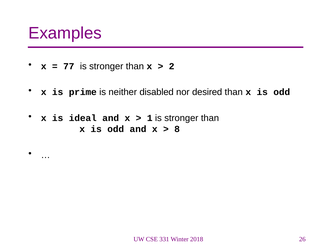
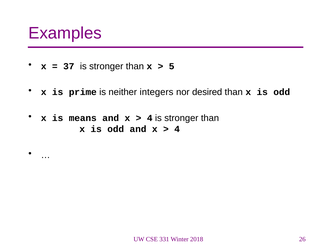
77: 77 -> 37 (69, 66)
2: 2 -> 5 (172, 66)
disabled: disabled -> integers (156, 92)
ideal: ideal -> means (83, 118)
1: 1 -> 4 (150, 118)
8: 8 -> 4 (177, 129)
